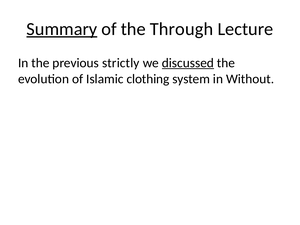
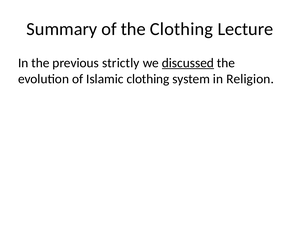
Summary underline: present -> none (62, 29)
the Through: Through -> Clothing (182, 29)
Without: Without -> Religion (250, 79)
